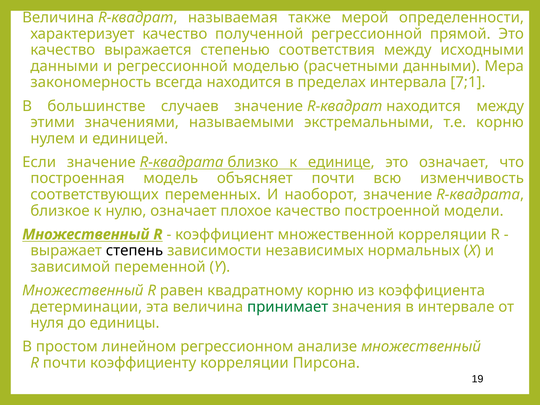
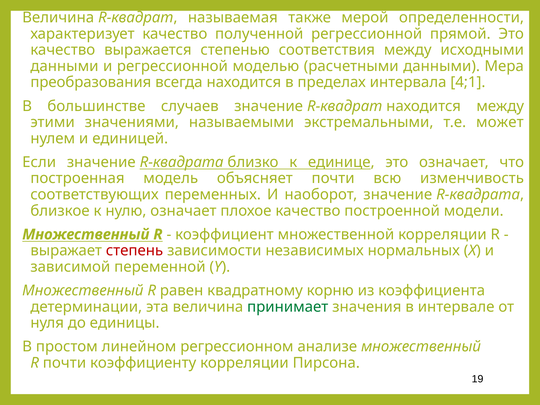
закономерность: закономерность -> преобразования (91, 82)
7;1: 7;1 -> 4;1 (468, 82)
т.е корню: корню -> может (500, 122)
степень colour: black -> red (134, 251)
